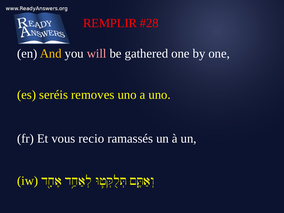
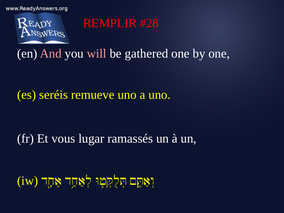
And colour: yellow -> pink (51, 54)
removes: removes -> remueve (93, 95)
recio: recio -> lugar (91, 139)
